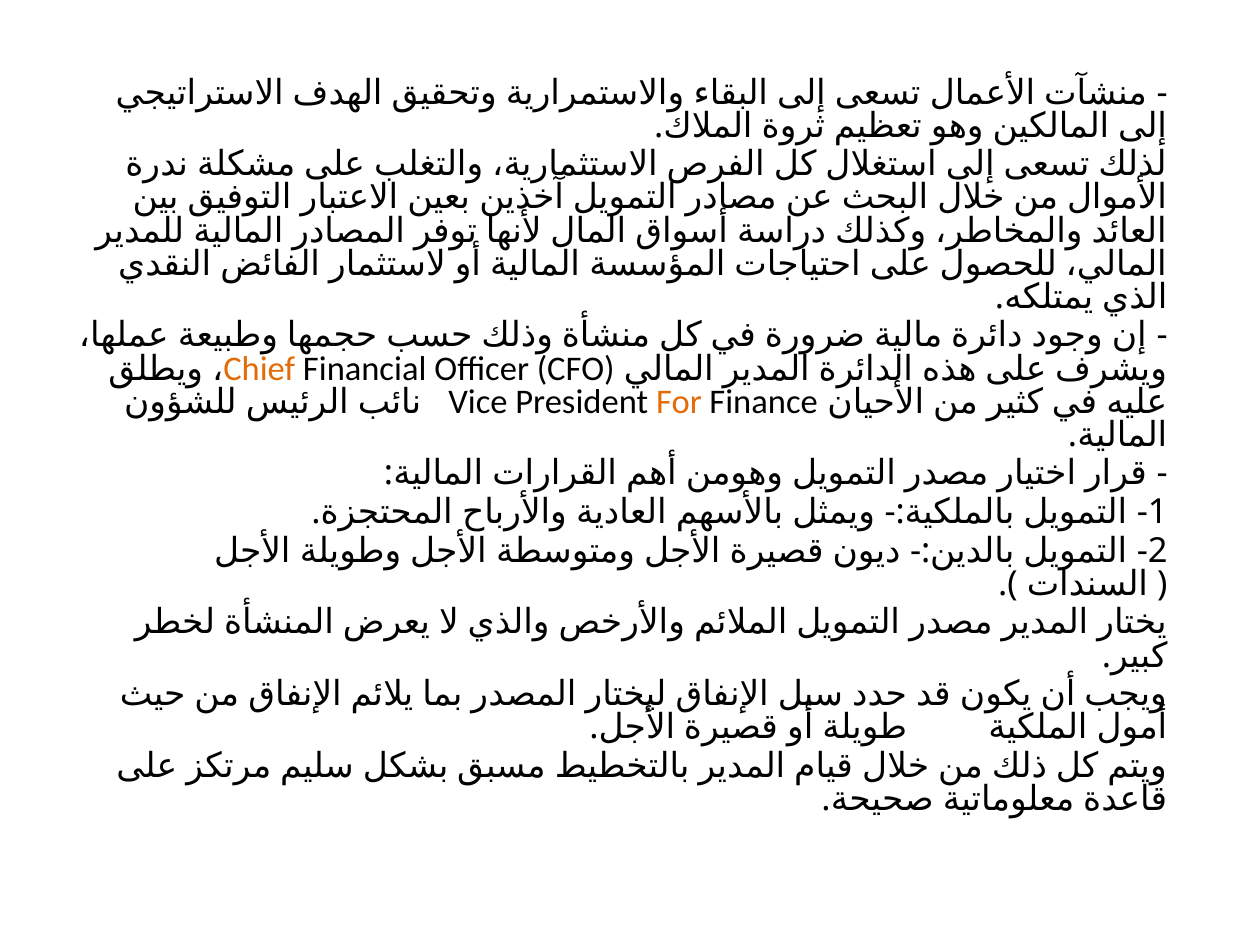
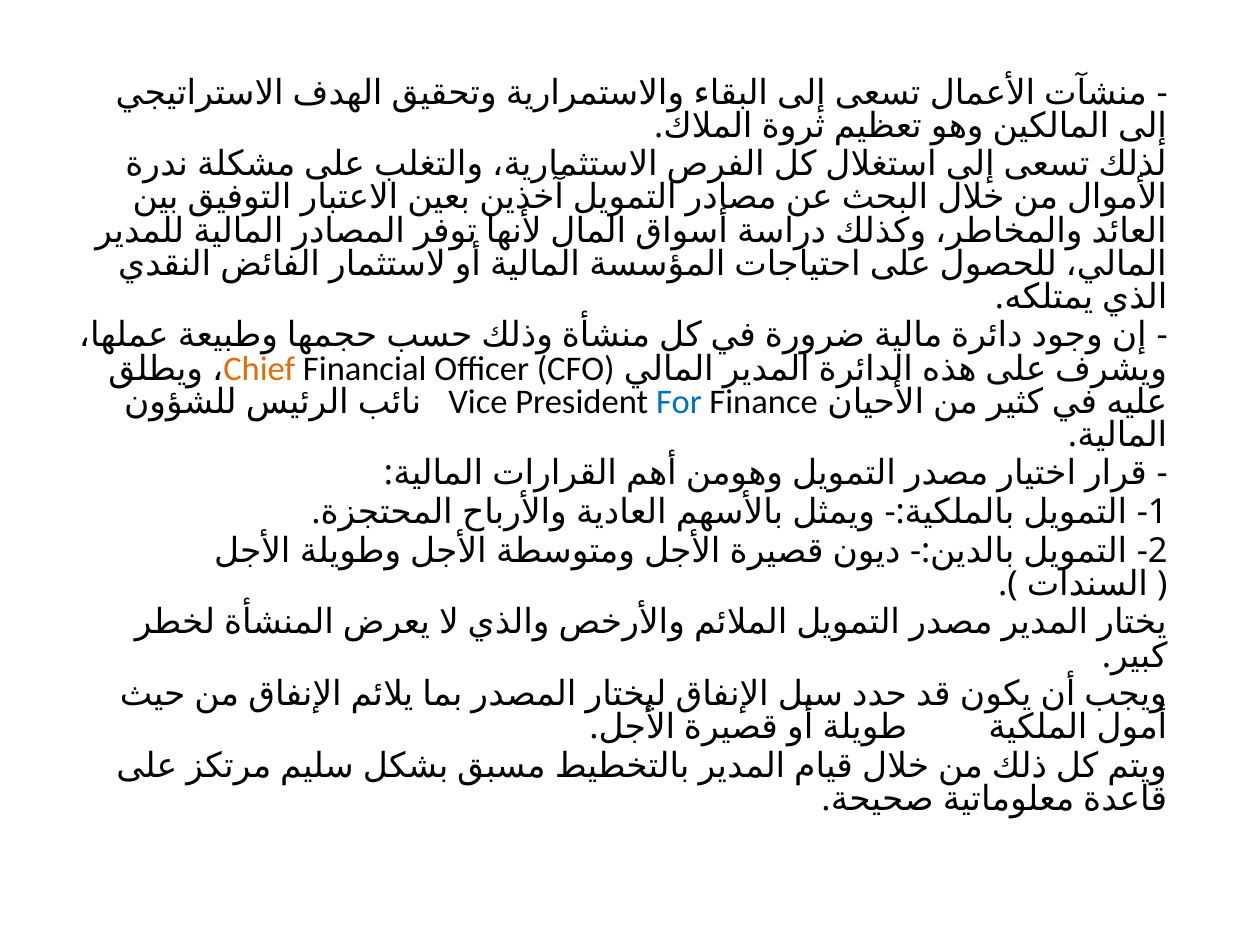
For colour: orange -> blue (679, 402)
